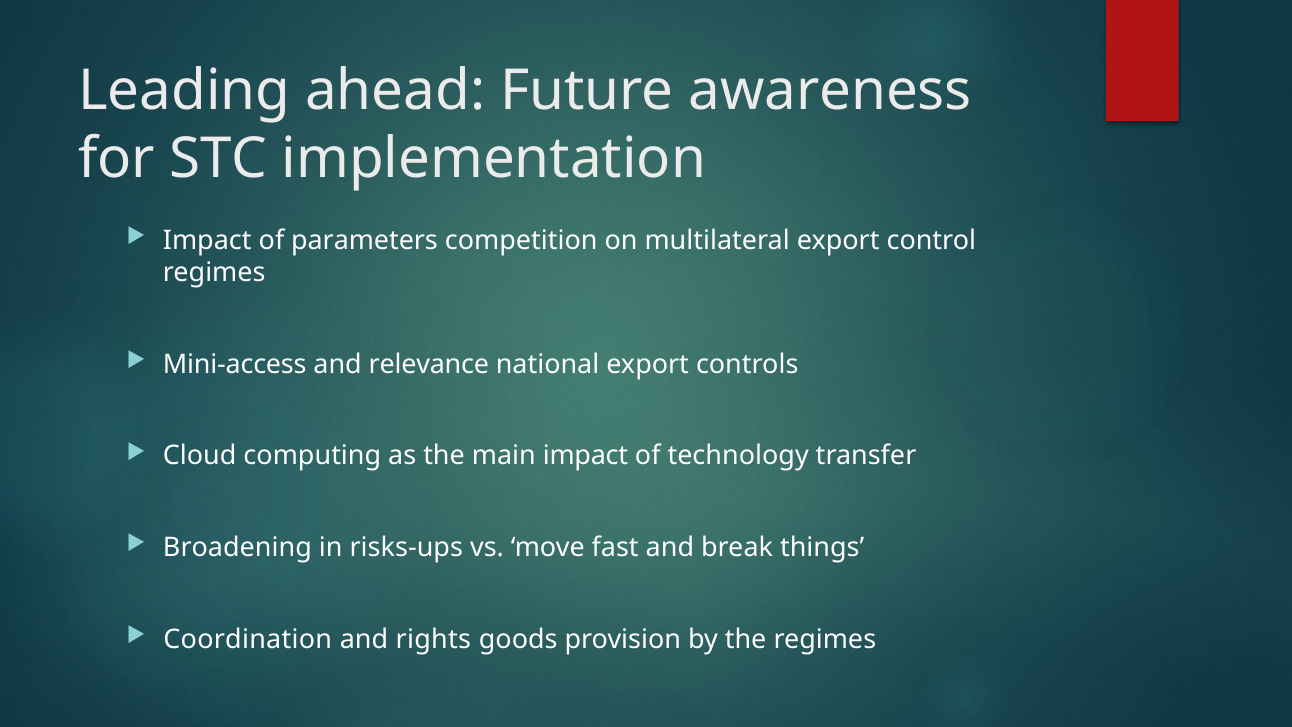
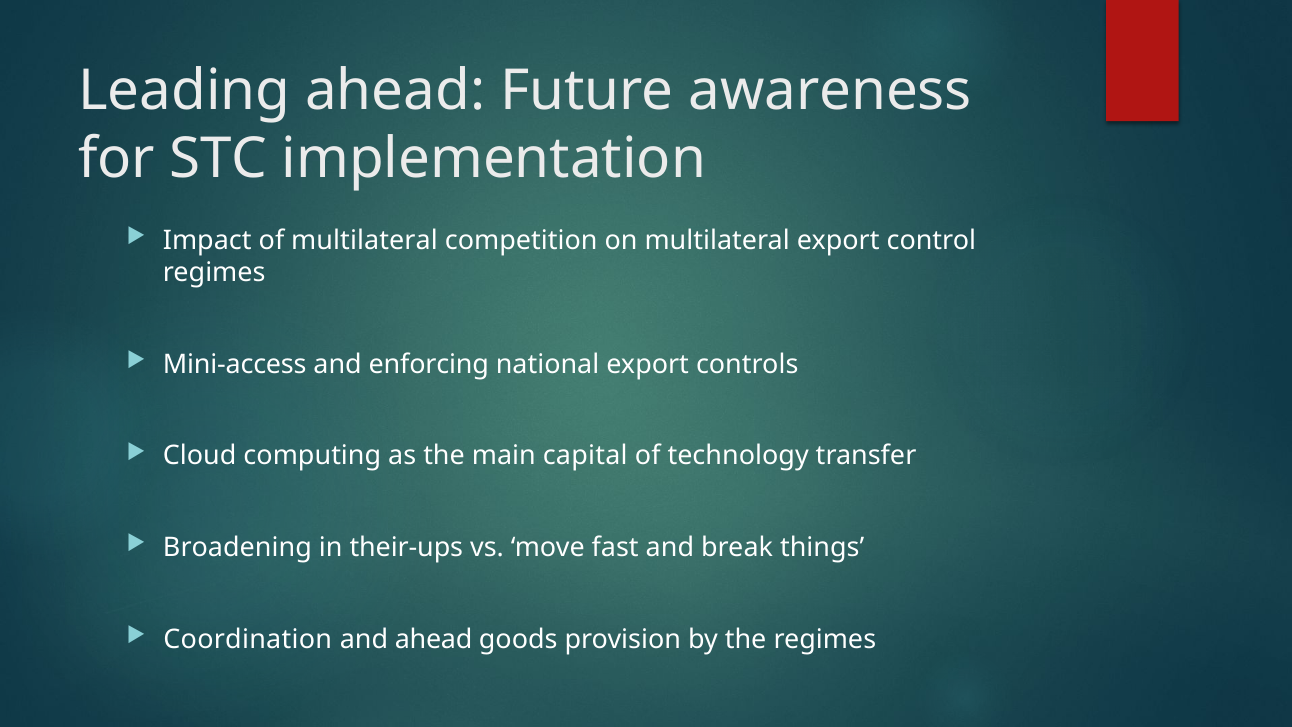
of parameters: parameters -> multilateral (364, 240)
relevance: relevance -> enforcing (429, 364)
main impact: impact -> capital (585, 456)
risks-ups: risks-ups -> their-ups (406, 547)
and rights: rights -> ahead (434, 639)
